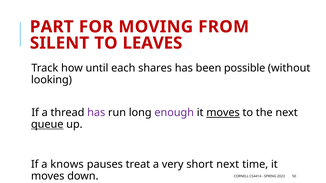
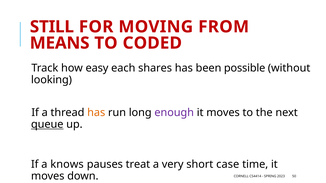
PART: PART -> STILL (52, 27)
SILENT: SILENT -> MEANS (60, 43)
LEAVES: LEAVES -> CODED (152, 43)
until: until -> easy (97, 68)
has colour: purple -> orange (96, 113)
moves underline: present -> none (223, 113)
short next: next -> case (228, 165)
